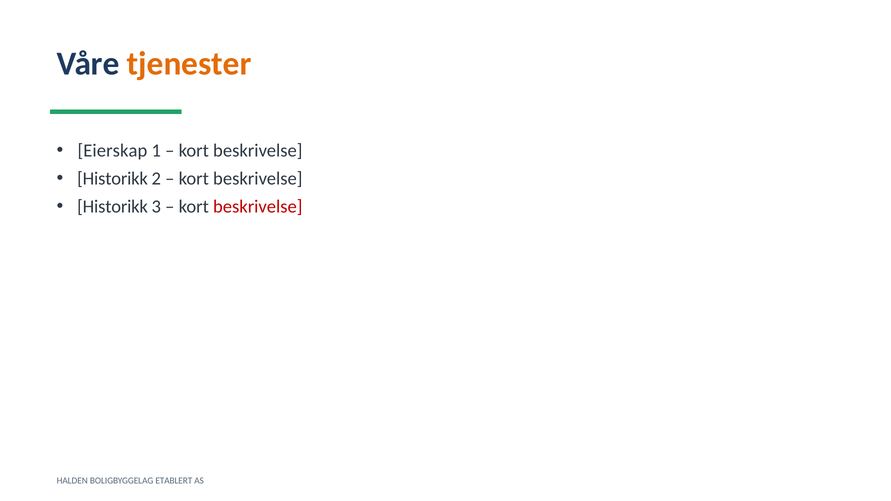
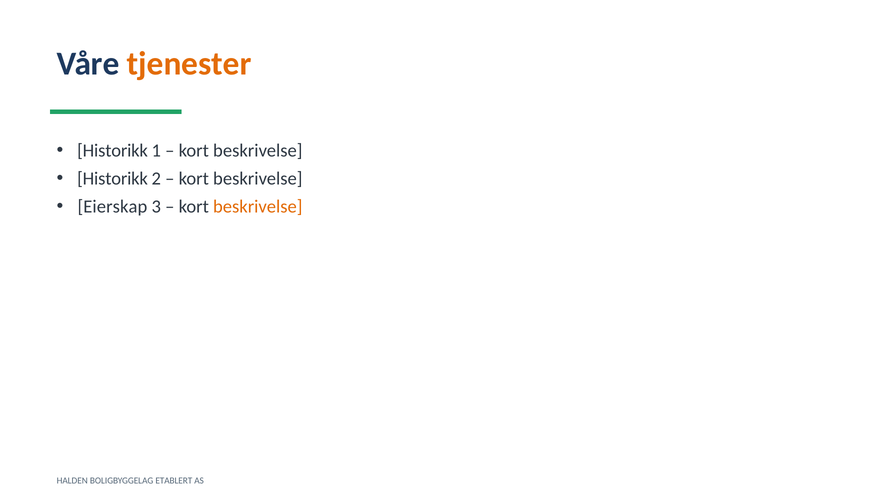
Eierskap: Eierskap -> Historikk (113, 151)
Historikk: Historikk -> Eierskap (112, 207)
beskrivelse colour: red -> orange (258, 207)
